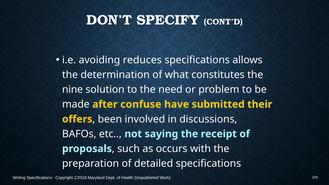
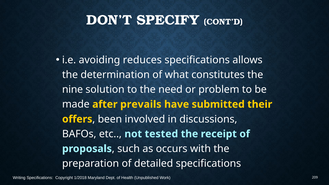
confuse: confuse -> prevails (141, 104)
saying: saying -> tested (161, 134)
